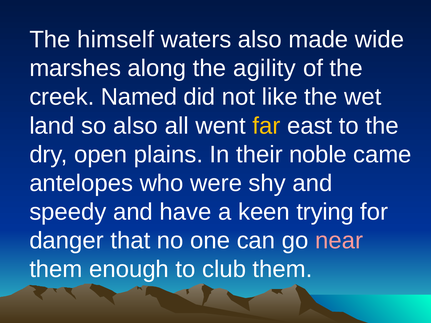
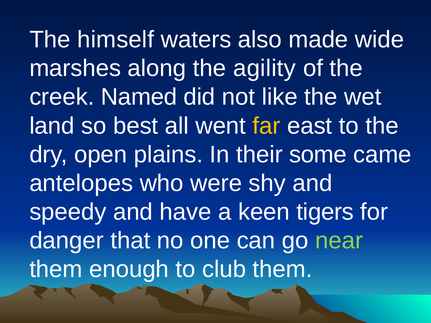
so also: also -> best (136, 126)
noble: noble -> some (318, 155)
trying: trying -> tigers (325, 212)
near colour: pink -> light green (339, 241)
